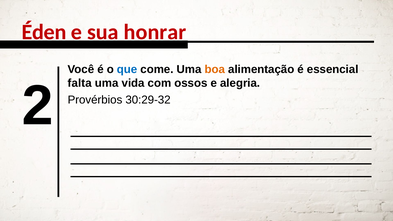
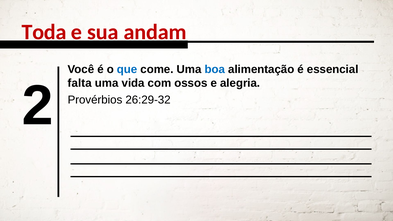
Éden: Éden -> Toda (44, 32)
honrar: honrar -> andam (155, 32)
boa colour: orange -> blue (215, 69)
30:29-32: 30:29-32 -> 26:29-32 (148, 100)
